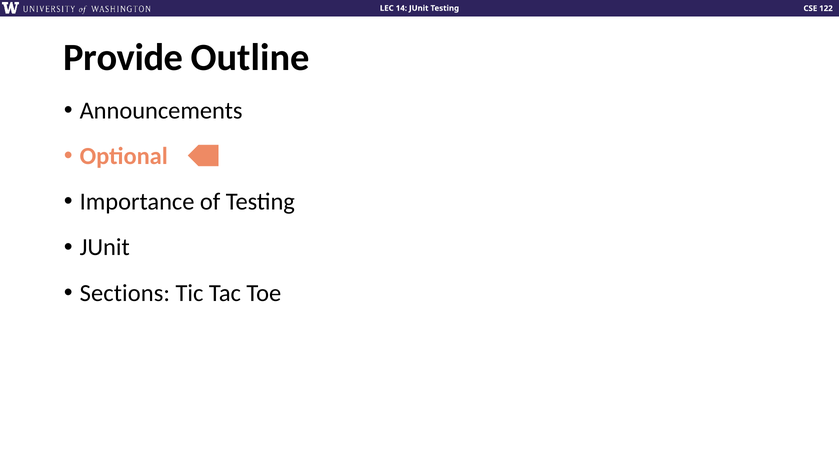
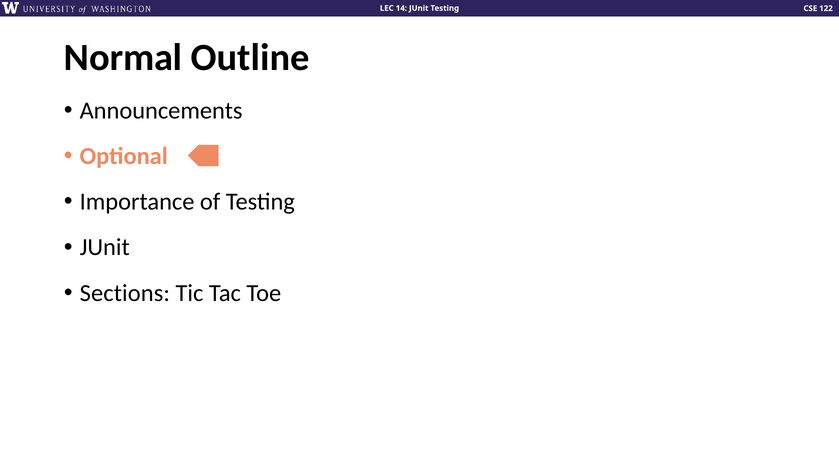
Provide: Provide -> Normal (123, 57)
